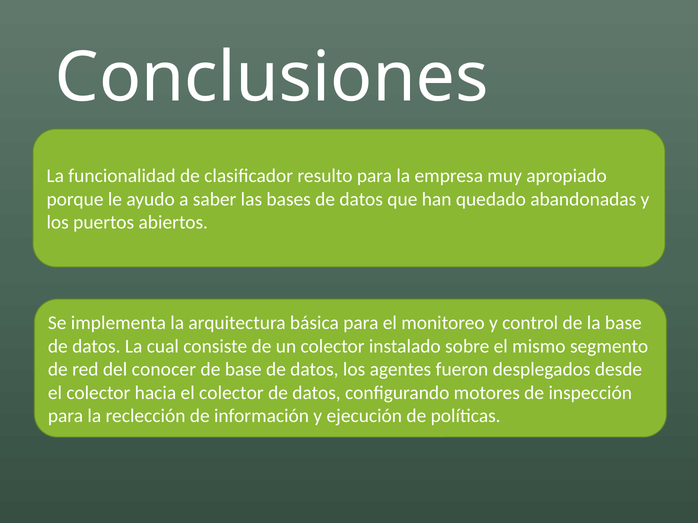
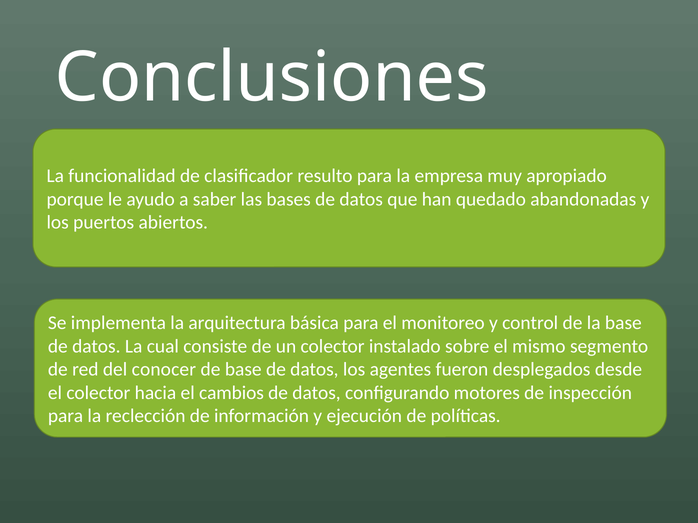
hacia el colector: colector -> cambios (231, 393)
